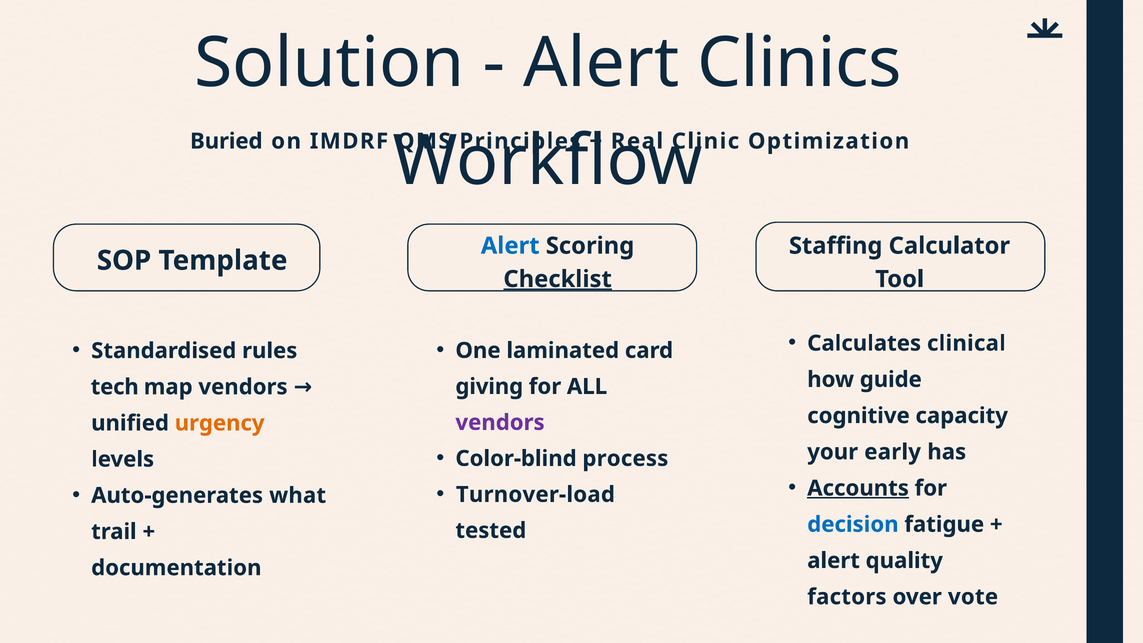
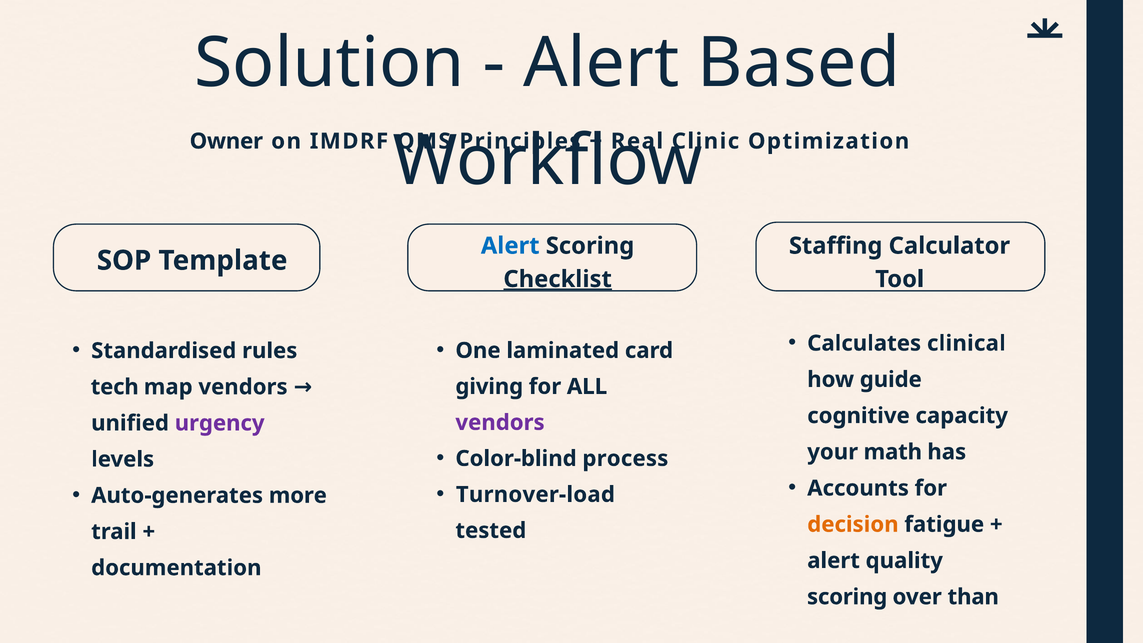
Clinics: Clinics -> Based (799, 63)
Buried: Buried -> Owner (226, 141)
urgency colour: orange -> purple (220, 423)
early: early -> math (893, 452)
Accounts underline: present -> none (858, 488)
what: what -> more (298, 495)
decision colour: blue -> orange (853, 524)
factors: factors -> scoring (847, 597)
vote: vote -> than (973, 597)
